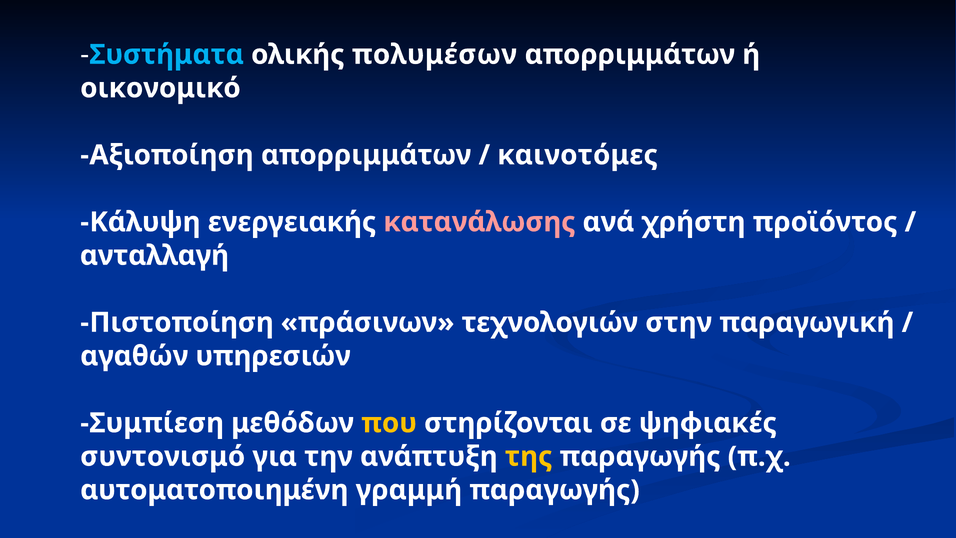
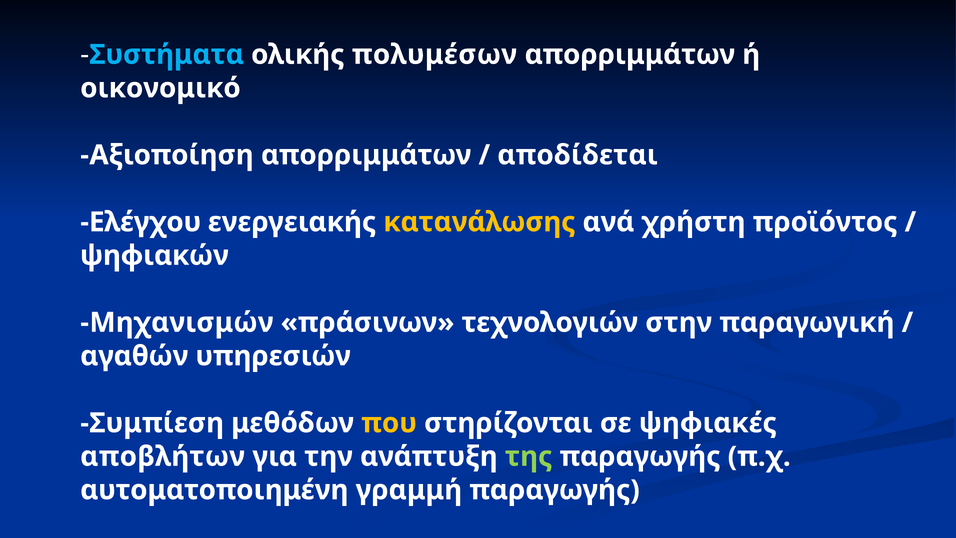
καινοτόμες: καινοτόμες -> αποδίδεται (578, 155)
Κάλυψη: Κάλυψη -> Ελέγχου (145, 222)
κατανάλωσης colour: pink -> yellow (479, 222)
ανταλλαγή: ανταλλαγή -> ψηφιακών (154, 255)
Πιστοποίηση: Πιστοποίηση -> Μηχανισμών (181, 322)
συντονισμό: συντονισμό -> αποβλήτων (163, 456)
της colour: yellow -> light green (529, 456)
